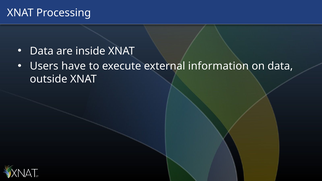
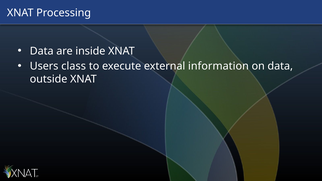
have: have -> class (74, 66)
